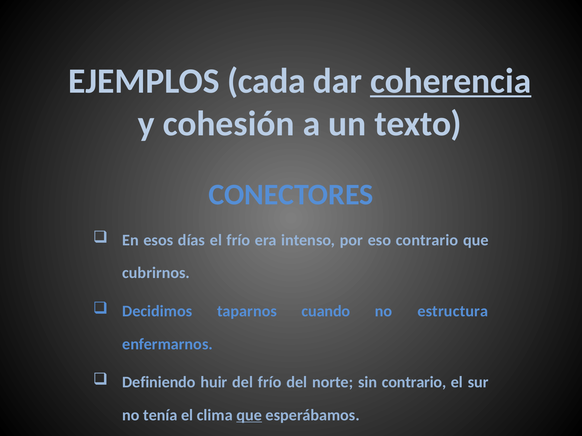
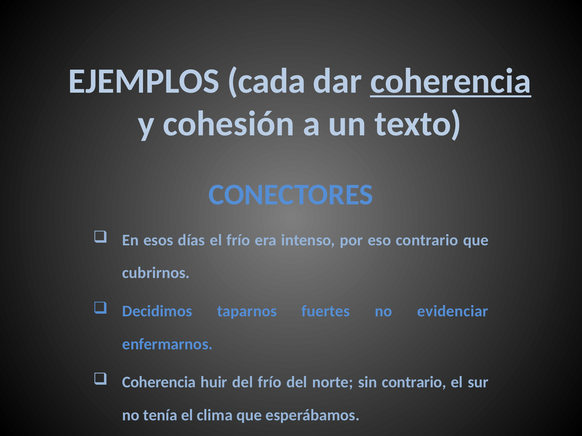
cuando: cuando -> fuertes (326, 311)
estructura: estructura -> evidenciar (453, 311)
Definiendo: Definiendo -> Coherencia (159, 383)
que underline: present -> none (249, 416)
